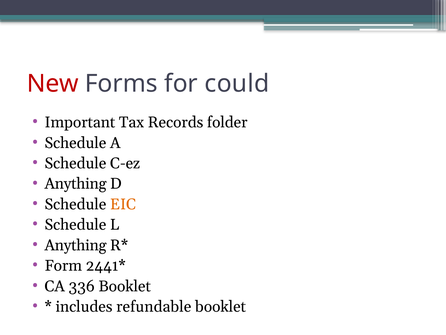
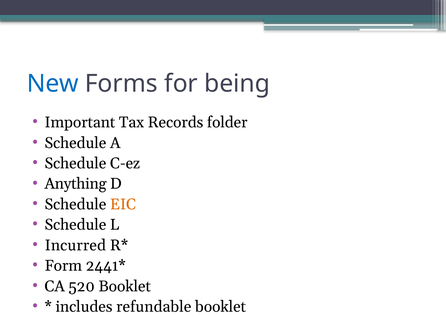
New colour: red -> blue (53, 83)
could: could -> being (237, 83)
Anything: Anything -> Incurred (75, 245)
336: 336 -> 520 (82, 286)
